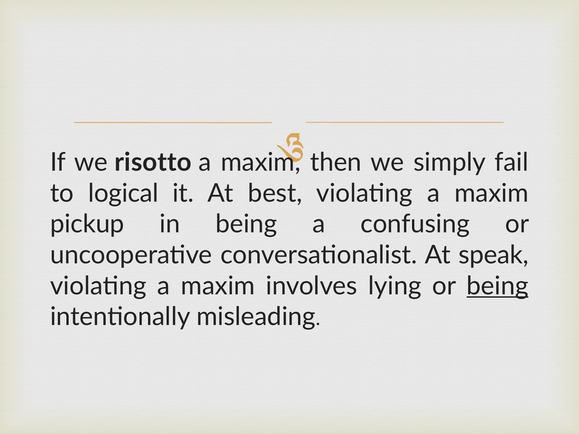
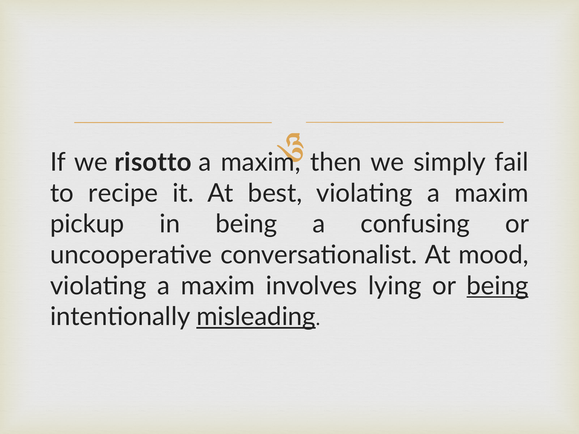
logical: logical -> recipe (123, 193)
speak: speak -> mood (494, 255)
misleading underline: none -> present (256, 317)
